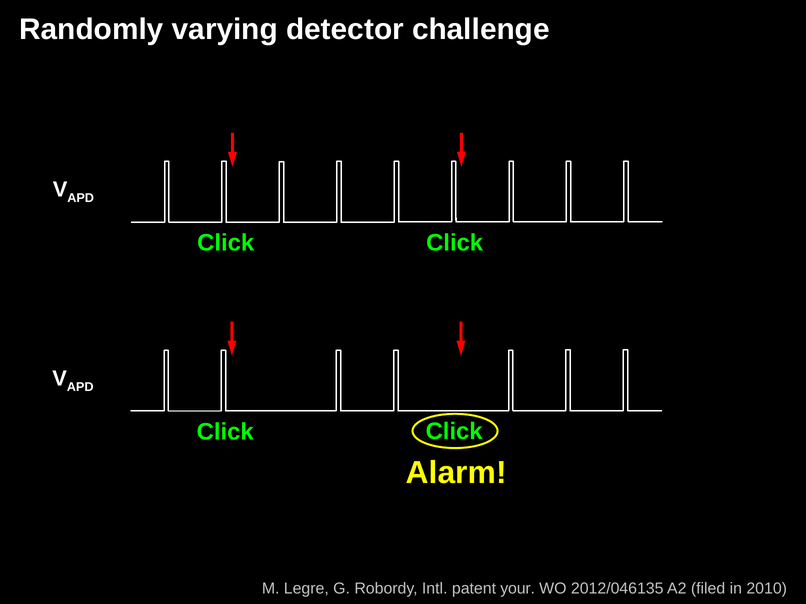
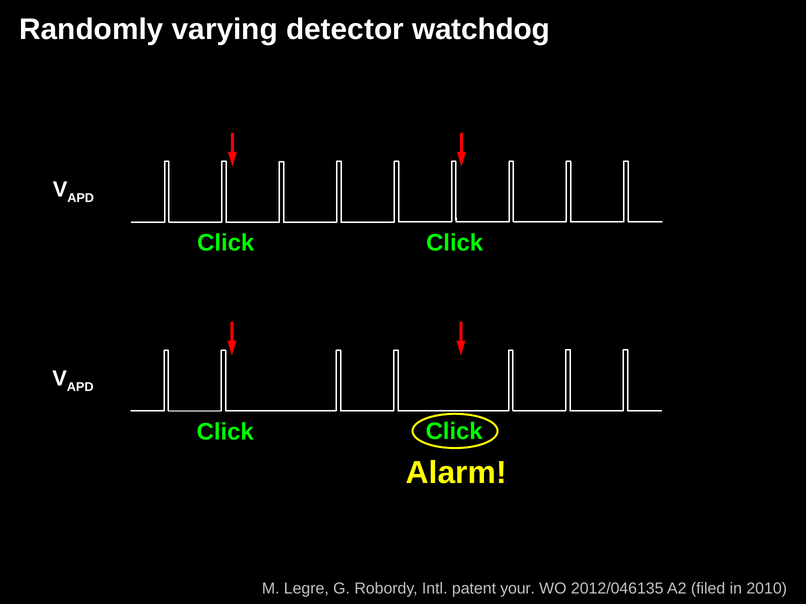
challenge: challenge -> watchdog (481, 29)
